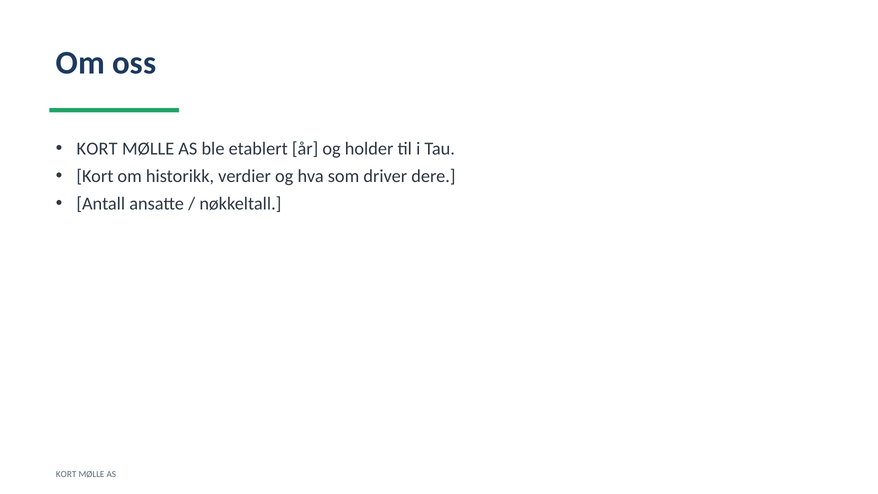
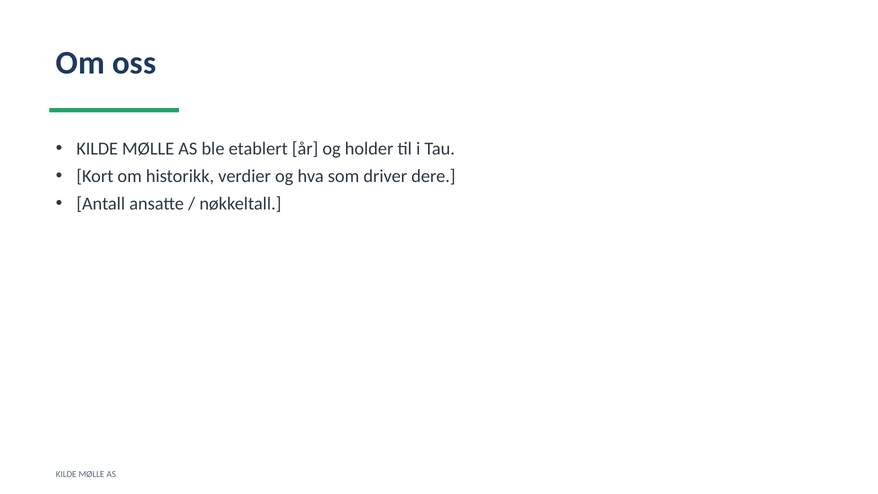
KORT: KORT -> KILDE (97, 149)
KORT: KORT -> KILDE (66, 474)
